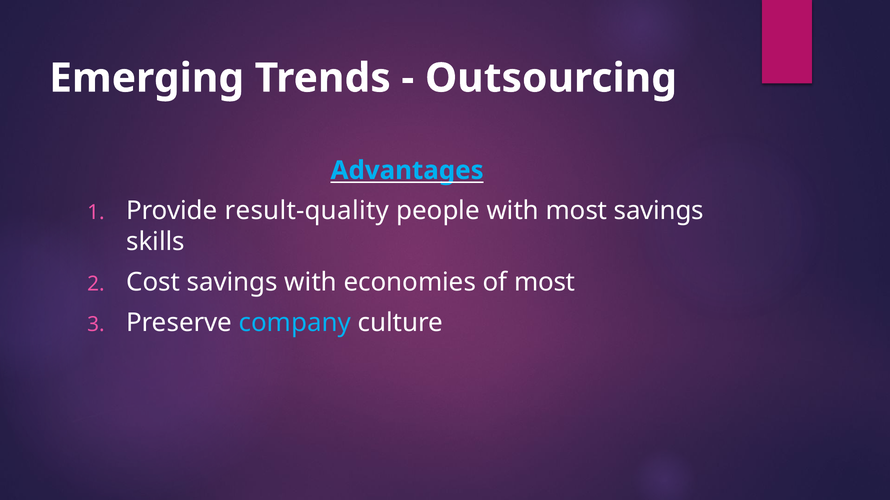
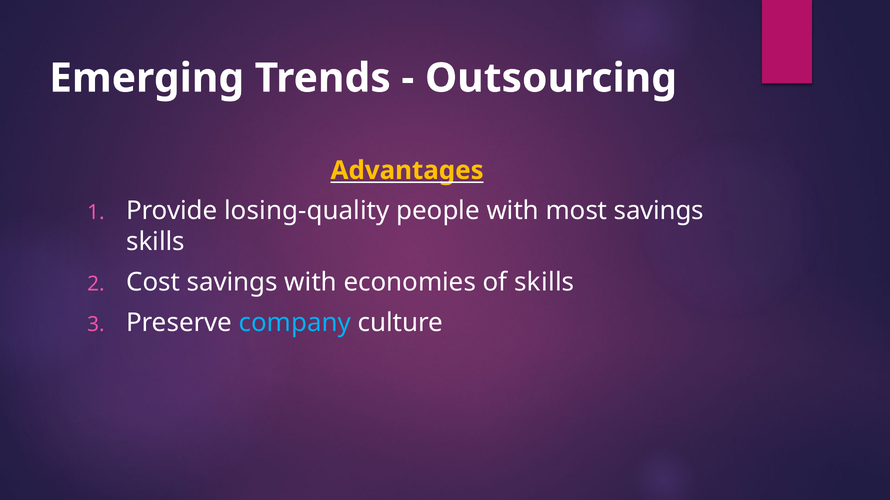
Advantages colour: light blue -> yellow (407, 171)
result-quality: result-quality -> losing-quality (307, 211)
of most: most -> skills (544, 283)
